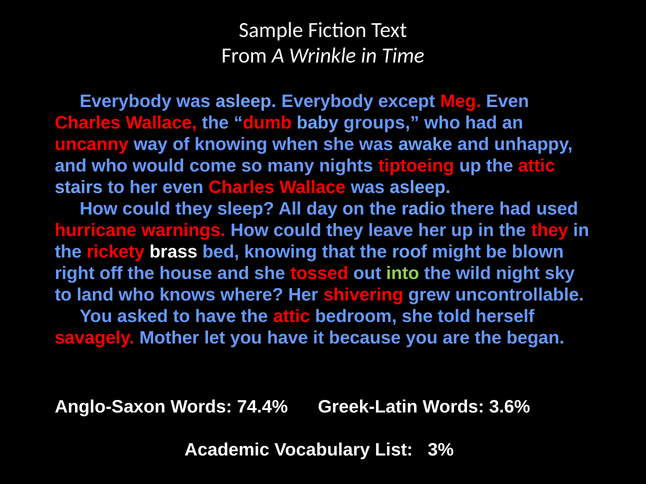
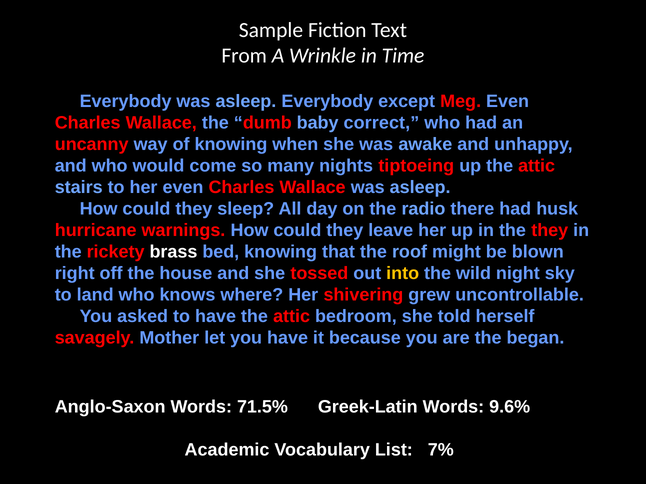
groups: groups -> correct (381, 123)
used: used -> husk (557, 209)
into colour: light green -> yellow (403, 274)
74.4%: 74.4% -> 71.5% (262, 407)
3.6%: 3.6% -> 9.6% (510, 407)
3%: 3% -> 7% (441, 450)
